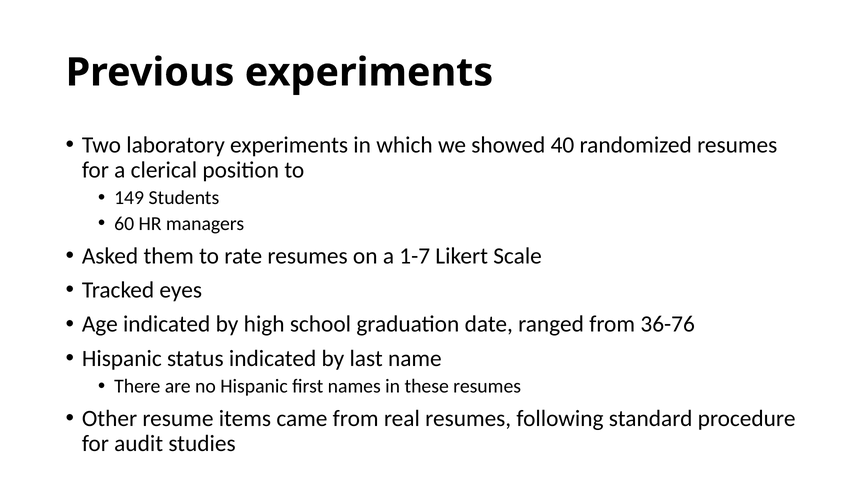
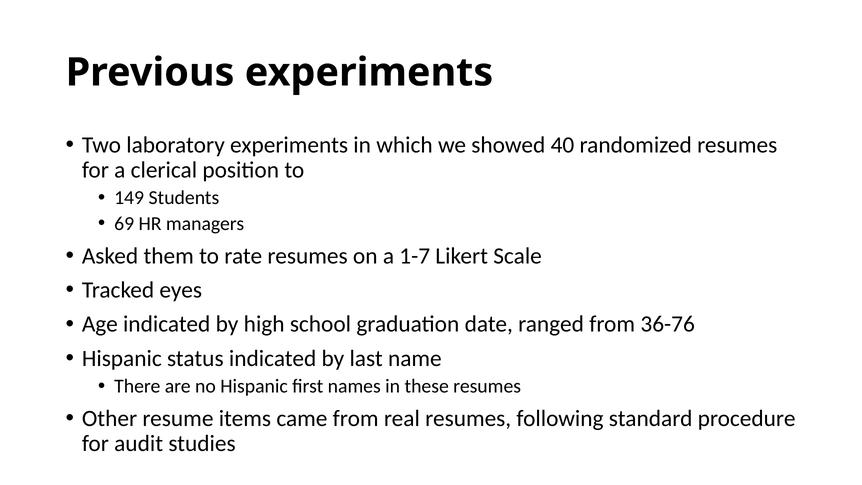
60: 60 -> 69 (124, 224)
